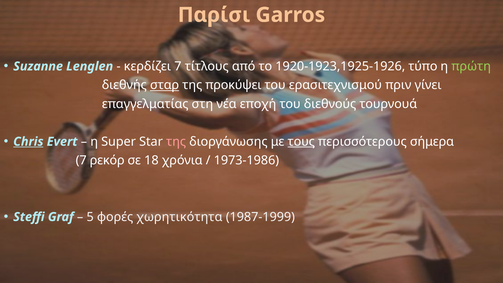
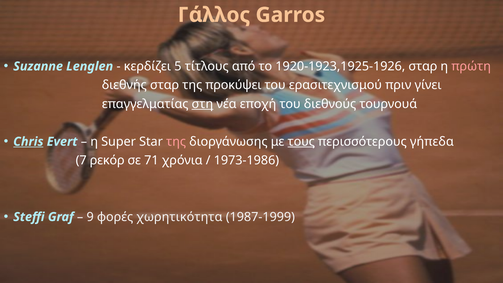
Παρίσι: Παρίσι -> Γάλλος (214, 15)
κερδίζει 7: 7 -> 5 (178, 66)
1920-1923,1925-1926 τύπο: τύπο -> σταρ (423, 66)
πρώτη colour: light green -> pink (471, 66)
σταρ underline: present -> none (165, 85)
στη underline: none -> present (202, 104)
σήμερα: σήμερα -> γήπεδα (432, 142)
18: 18 -> 71 (151, 160)
5: 5 -> 9 (90, 217)
